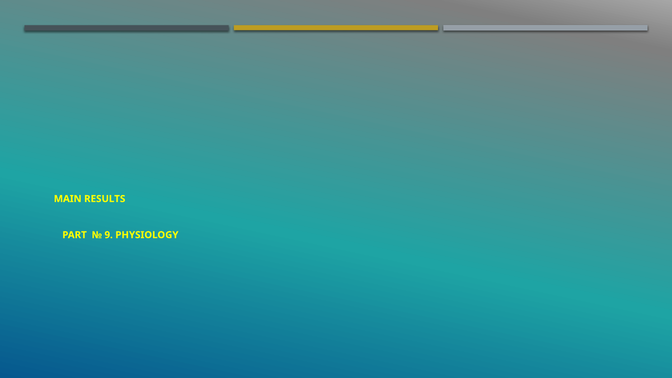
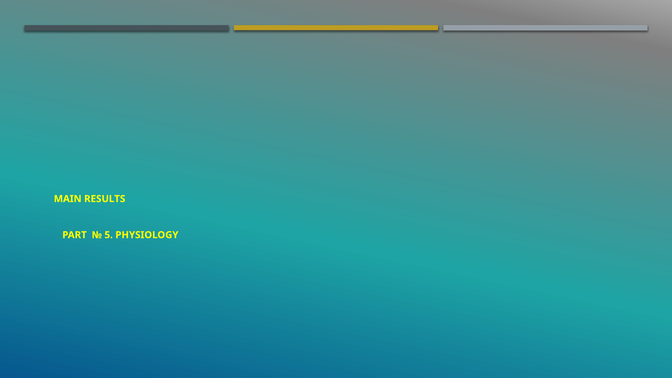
9: 9 -> 5 (109, 235)
